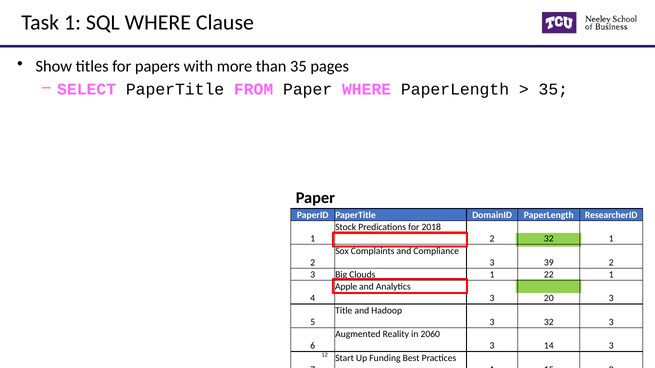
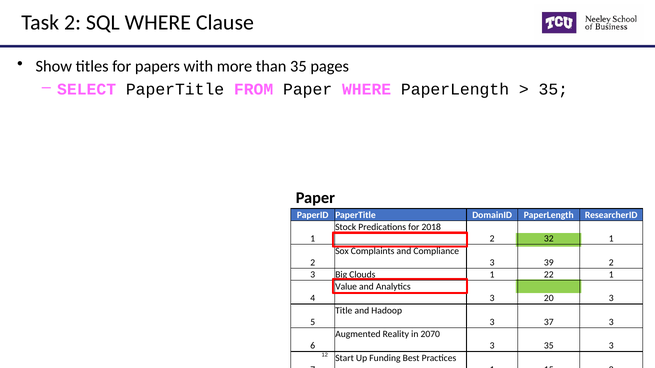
Task 1: 1 -> 2 (73, 22)
Apple: Apple -> Value (346, 287)
3 32: 32 -> 37 (549, 322)
2060: 2060 -> 2070 (430, 335)
3 14: 14 -> 35 (549, 346)
